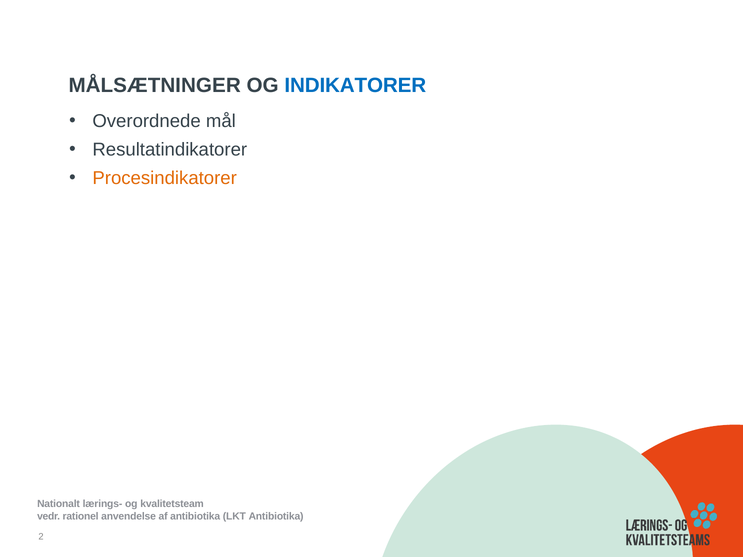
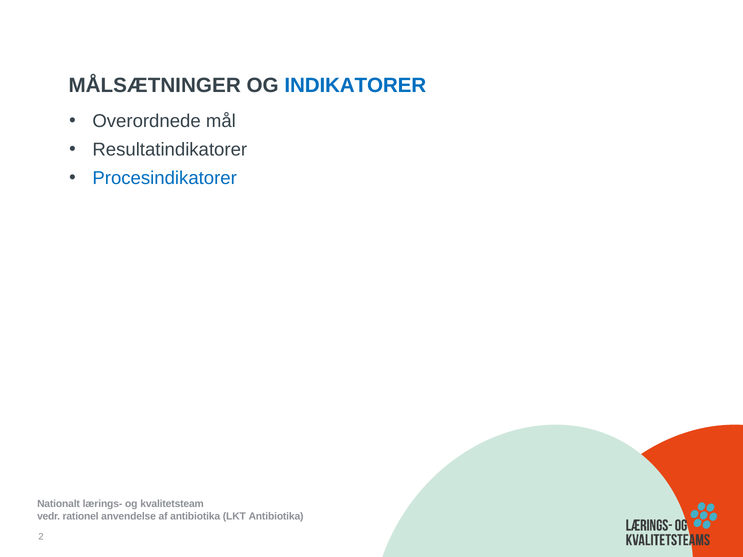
Procesindikatorer colour: orange -> blue (165, 178)
